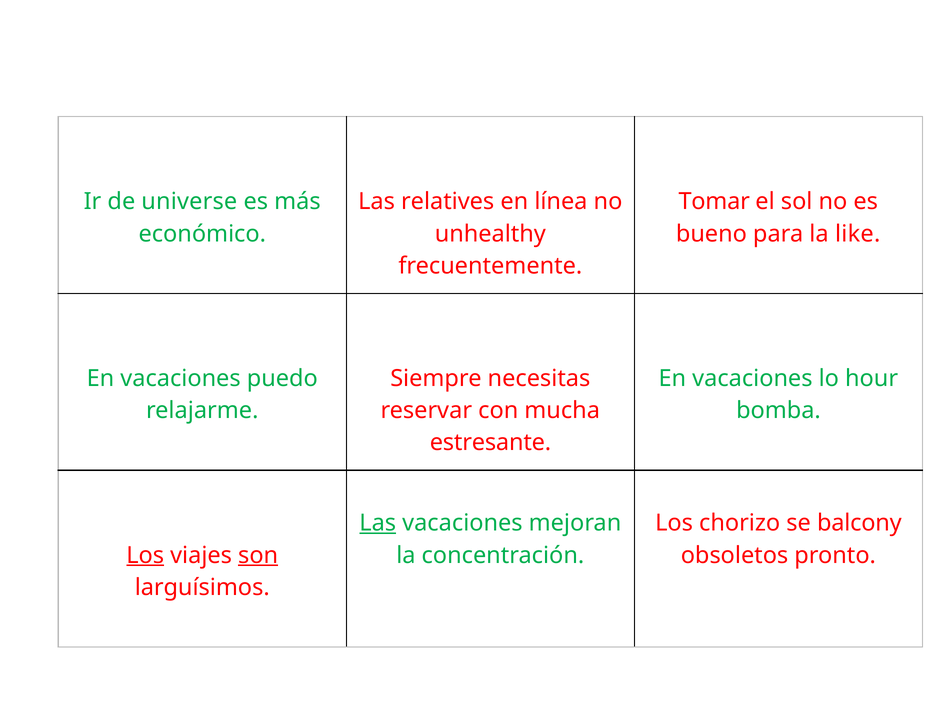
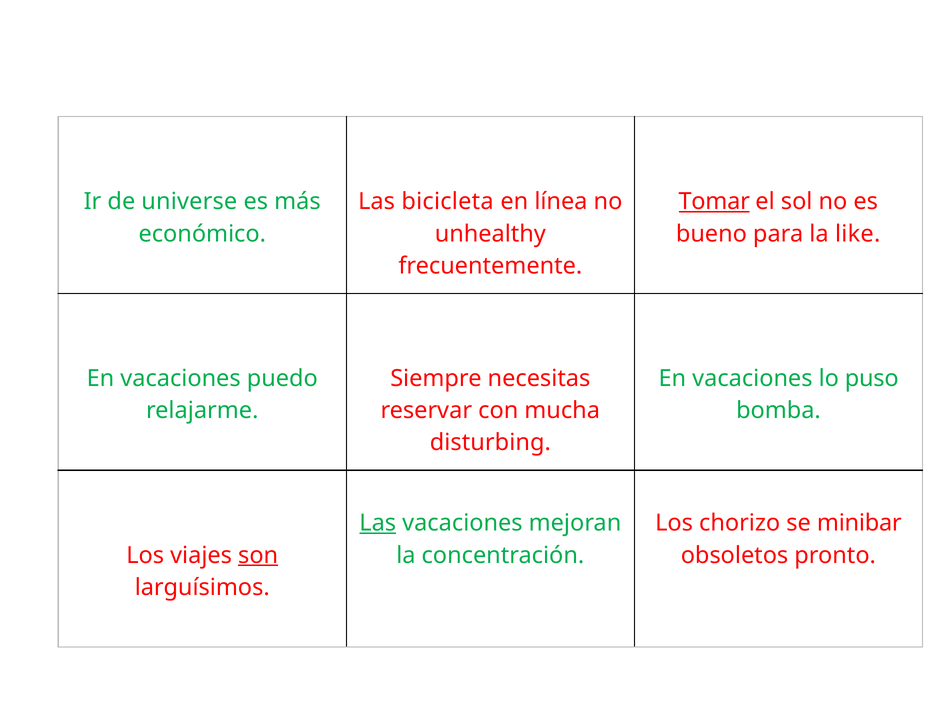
relatives: relatives -> bicicleta (448, 202)
Tomar underline: none -> present (714, 202)
hour: hour -> puso (872, 378)
estresante: estresante -> disturbing (490, 442)
balcony: balcony -> minibar (859, 523)
Los underline: present -> none (145, 555)
